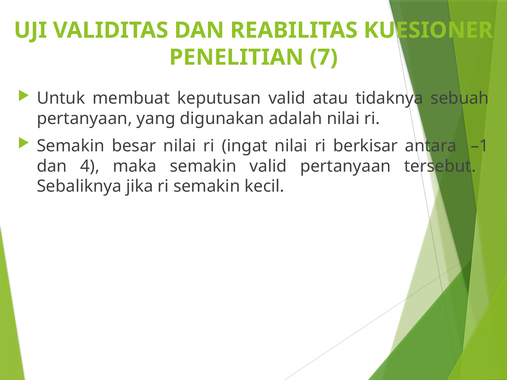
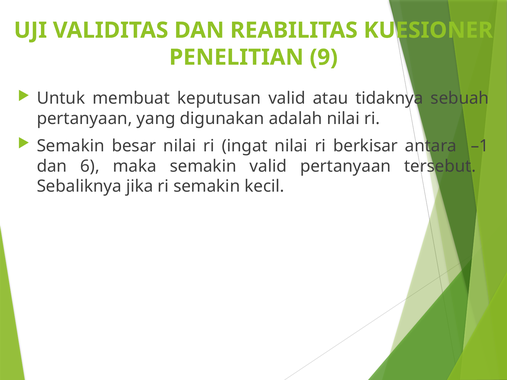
7: 7 -> 9 (324, 57)
4: 4 -> 6 (90, 166)
